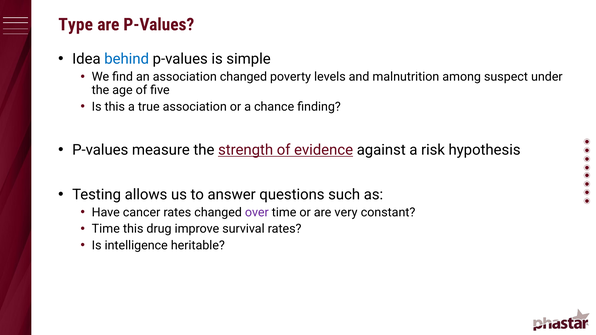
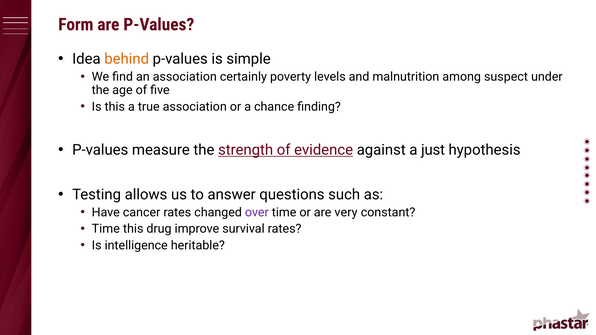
Type: Type -> Form (76, 25)
behind colour: blue -> orange (127, 59)
association changed: changed -> certainly (243, 77)
risk: risk -> just (433, 150)
